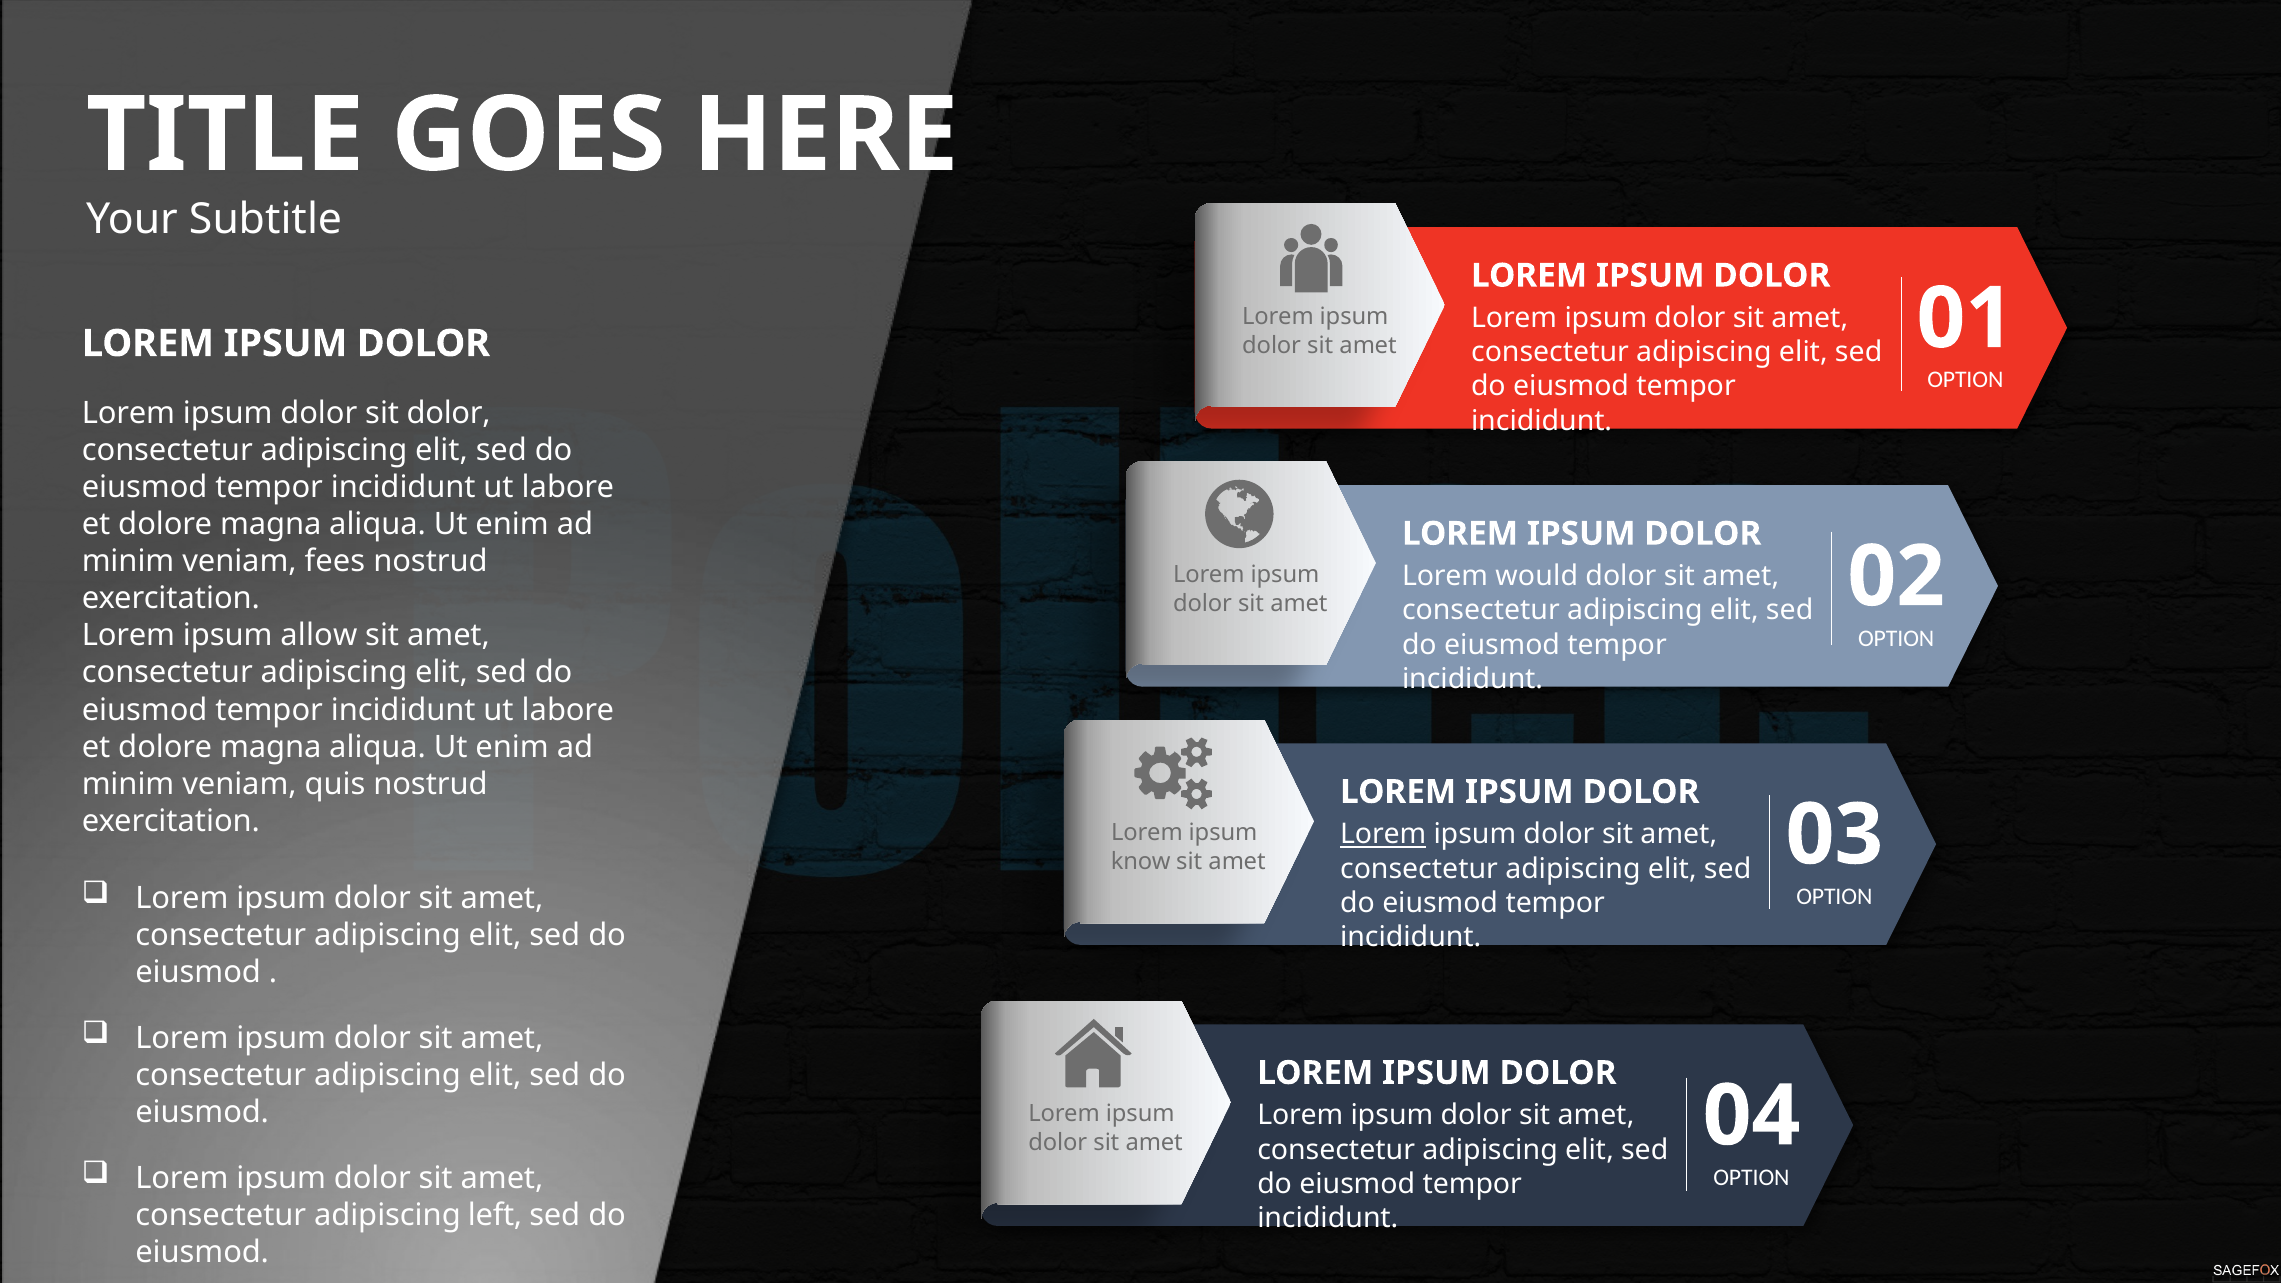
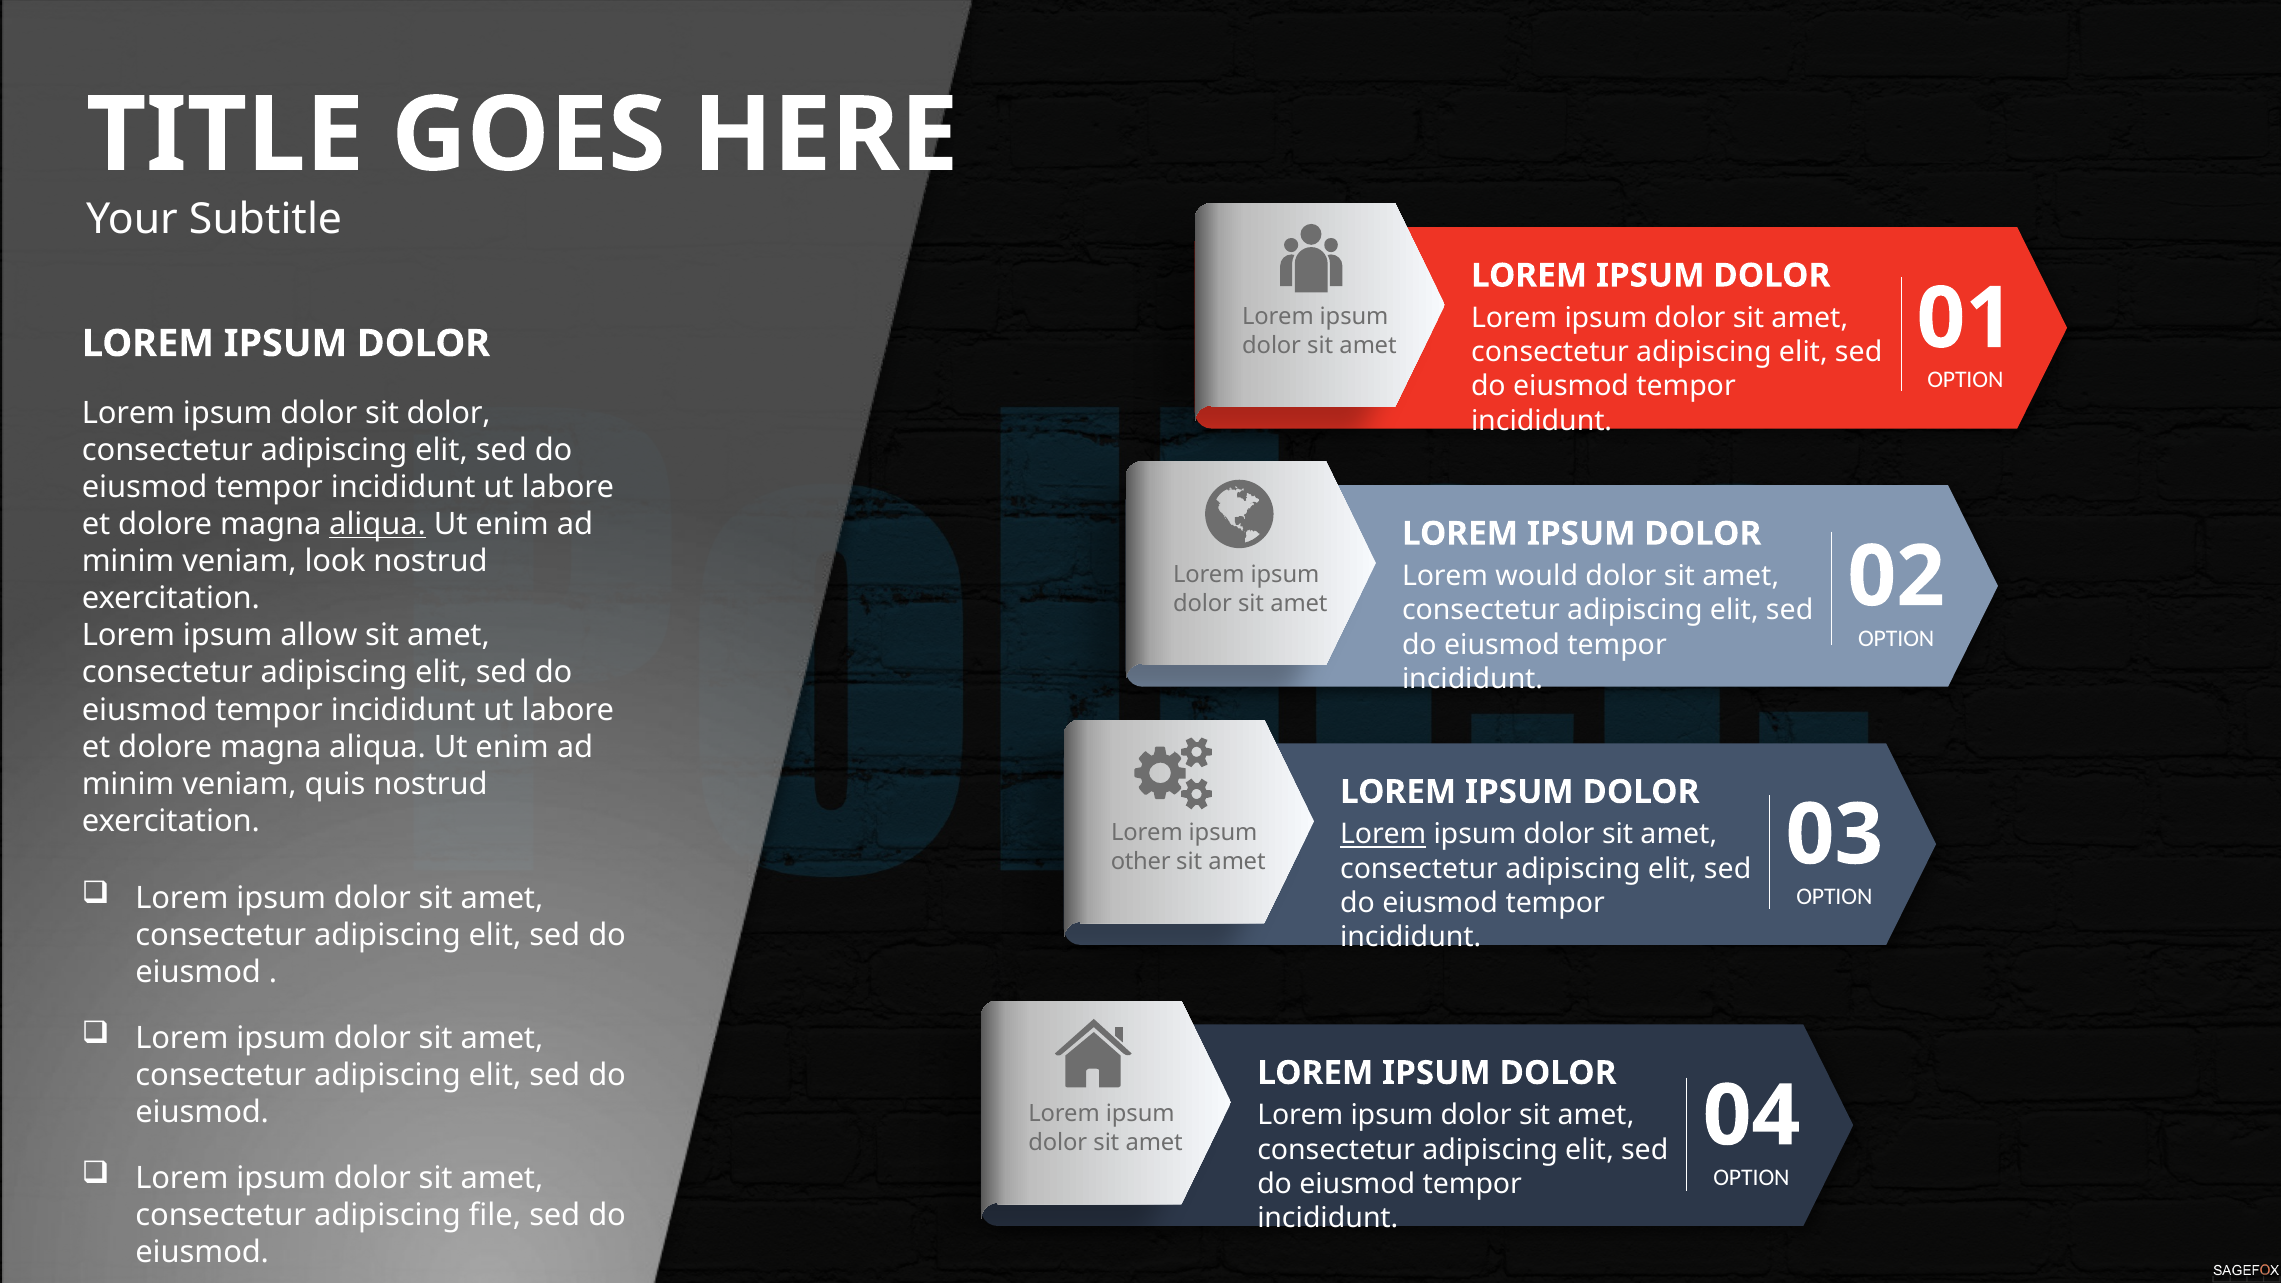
aliqua underline: none -> present (378, 524)
fees: fees -> look (335, 561)
know: know -> other (1141, 862)
left: left -> file (495, 1215)
